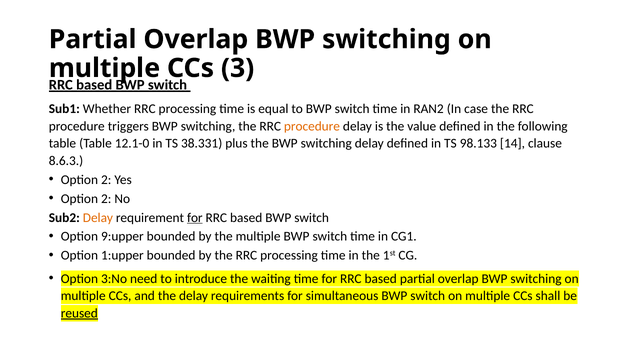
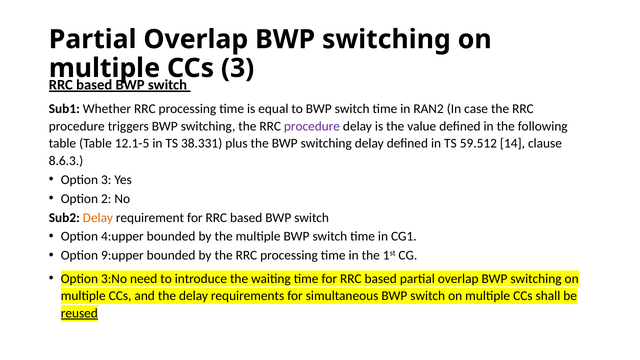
procedure colour: orange -> purple (312, 126)
12.1-0: 12.1-0 -> 12.1-5 (132, 143)
98.133: 98.133 -> 59.512 (478, 143)
2: 2 -> 3 (106, 180)
for underline: present -> none (195, 218)
9:upper: 9:upper -> 4:upper (122, 237)
1:upper: 1:upper -> 9:upper (122, 256)
